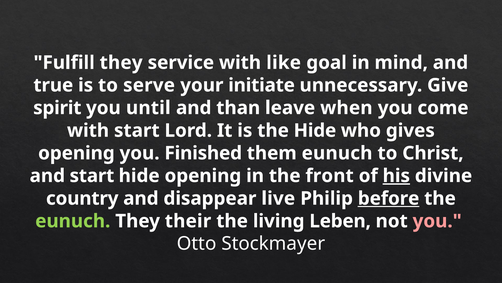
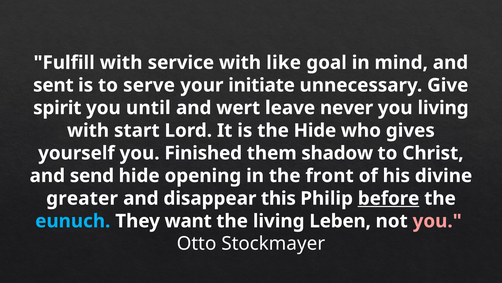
Fulfill they: they -> with (121, 62)
true: true -> sent (53, 85)
than: than -> wert (238, 108)
when: when -> never (347, 108)
you come: come -> living (443, 108)
opening: opening -> yourself (76, 153)
them eunuch: eunuch -> shadow (337, 153)
and start: start -> send (92, 175)
his underline: present -> none (396, 175)
country: country -> greater (82, 198)
live: live -> this (278, 198)
eunuch colour: light green -> light blue (73, 221)
their: their -> want (188, 221)
